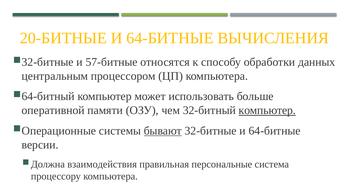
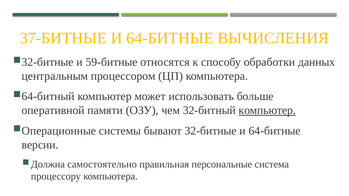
20-БИТНЫЕ: 20-БИТНЫЕ -> 37-БИТНЫЕ (63, 38)
57-битные: 57-битные -> 59-битные (112, 62)
бывают underline: present -> none (163, 131)
взаимодействия: взаимодействия -> самостоятельно (102, 164)
